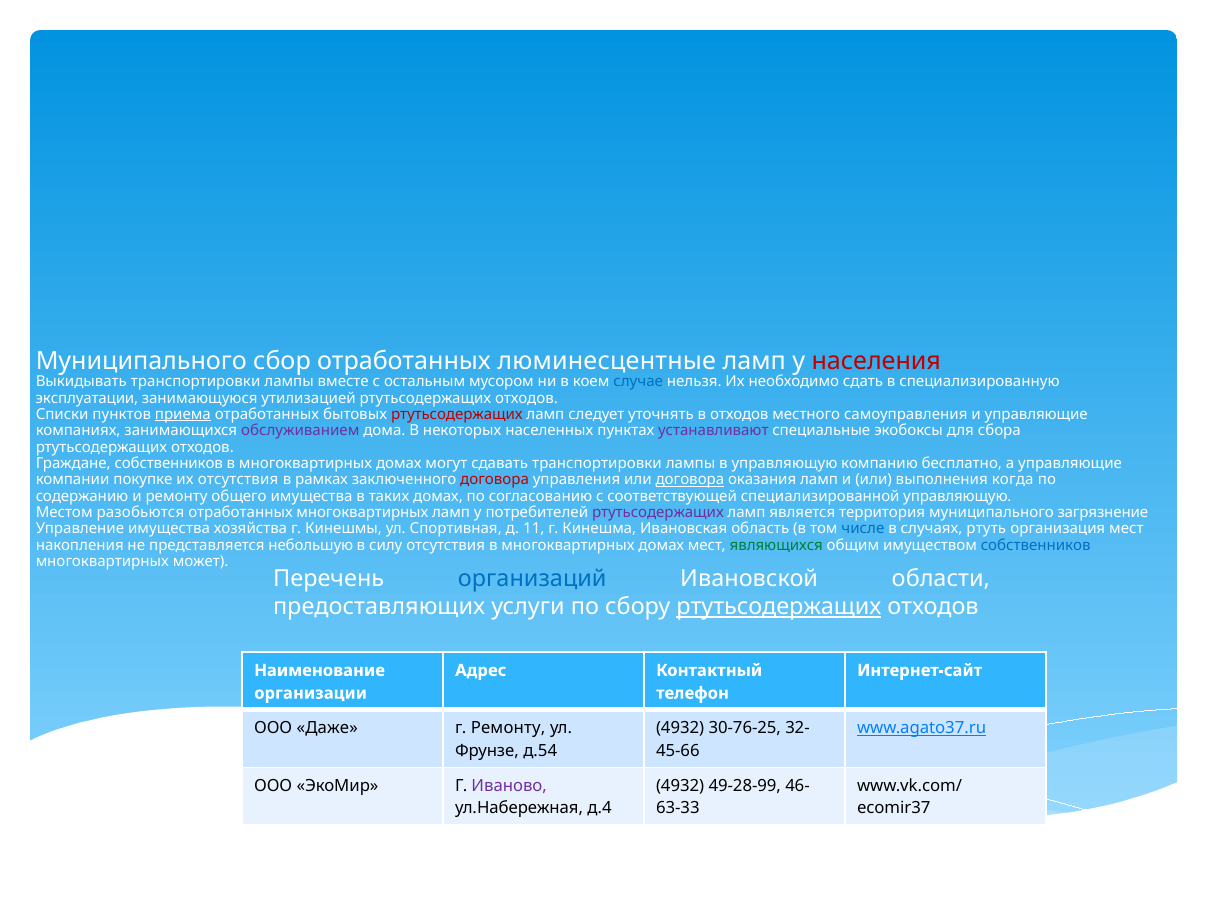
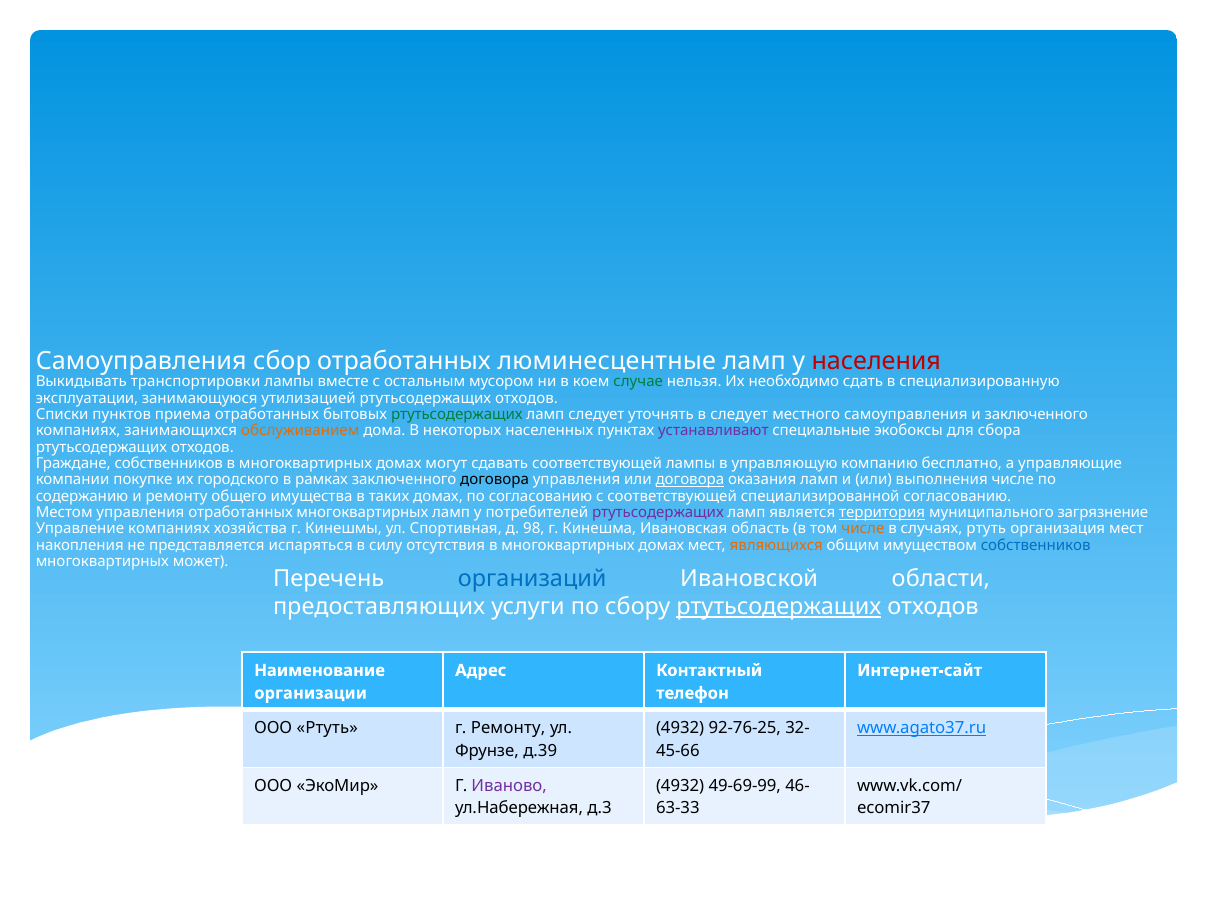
Муниципального: Муниципального -> Самоуправления (141, 361)
случае colour: blue -> green (638, 382)
приема underline: present -> none (183, 414)
ртутьсодержащих colour: red -> green (457, 414)
в отходов: отходов -> следует (739, 414)
и управляющие: управляющие -> заключенного (1036, 414)
обслуживанием colour: purple -> orange (300, 431)
сдавать транспортировки: транспортировки -> соответствующей (597, 463)
их отсутствия: отсутствия -> городского (238, 480)
договора colour: red -> black (495, 480)
выполнения когда: когда -> числе (1013, 480)
специализированной управляющую: управляющую -> согласованию (957, 496)
Местом разобьются: разобьются -> управления (140, 512)
территория underline: none -> present (882, 512)
Управление имущества: имущества -> компаниях (169, 529)
11: 11 -> 98 (534, 529)
числе colour: blue -> orange (863, 529)
небольшую: небольшую -> испаряться (311, 545)
являющихся colour: green -> orange (776, 545)
ООО Даже: Даже -> Ртуть (327, 728)
30-76-25: 30-76-25 -> 92-76-25 (745, 728)
д.54: д.54 -> д.39 (540, 750)
49-28-99: 49-28-99 -> 49-69-99 (745, 785)
д.4: д.4 -> д.3 (600, 808)
